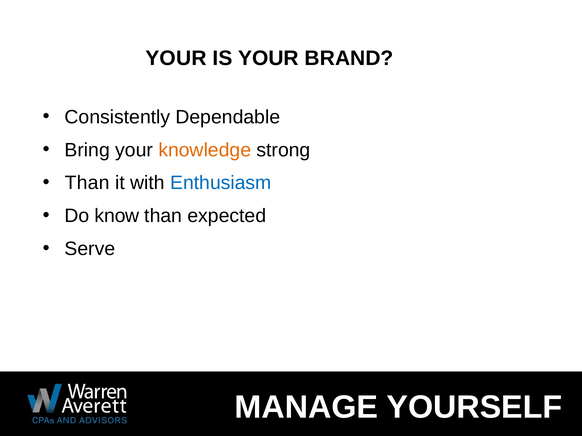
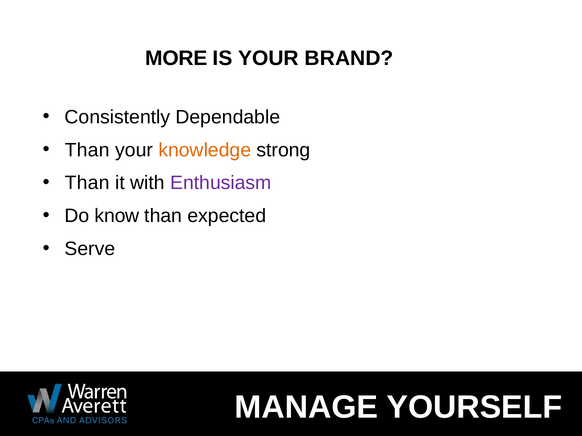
YOUR: YOUR -> MORE (176, 58)
Bring: Bring -> Than (87, 150)
Enthusiasm colour: blue -> purple (221, 183)
